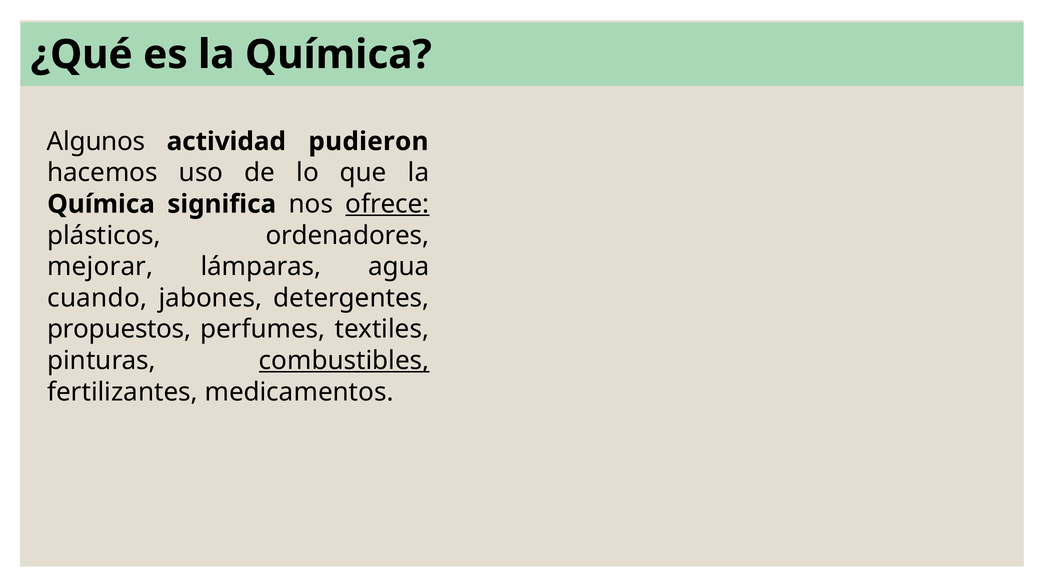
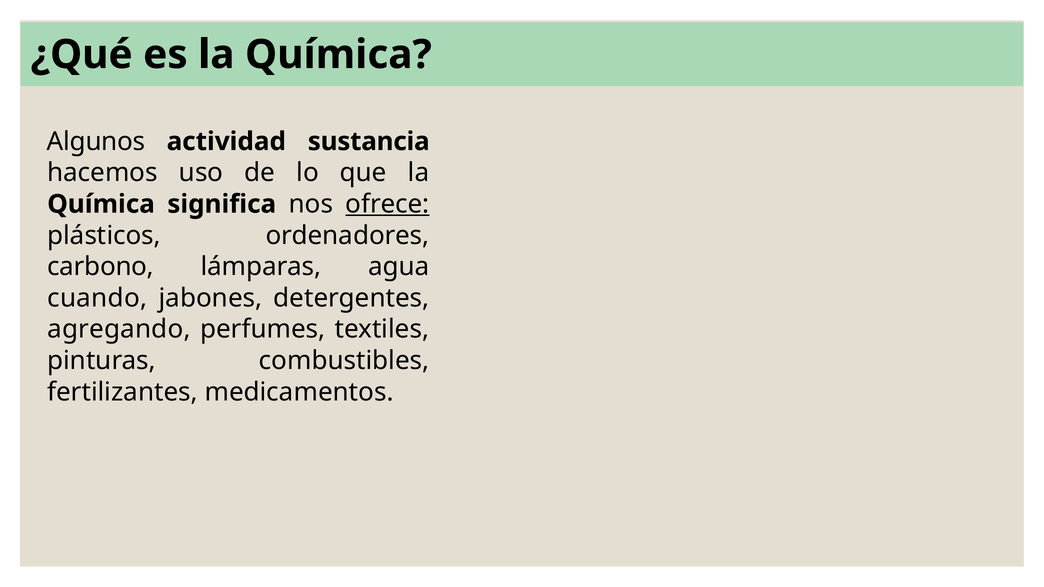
pudieron: pudieron -> sustancia (369, 142)
mejorar: mejorar -> carbono (101, 267)
propuestos: propuestos -> agregando (119, 329)
combustibles underline: present -> none (344, 361)
